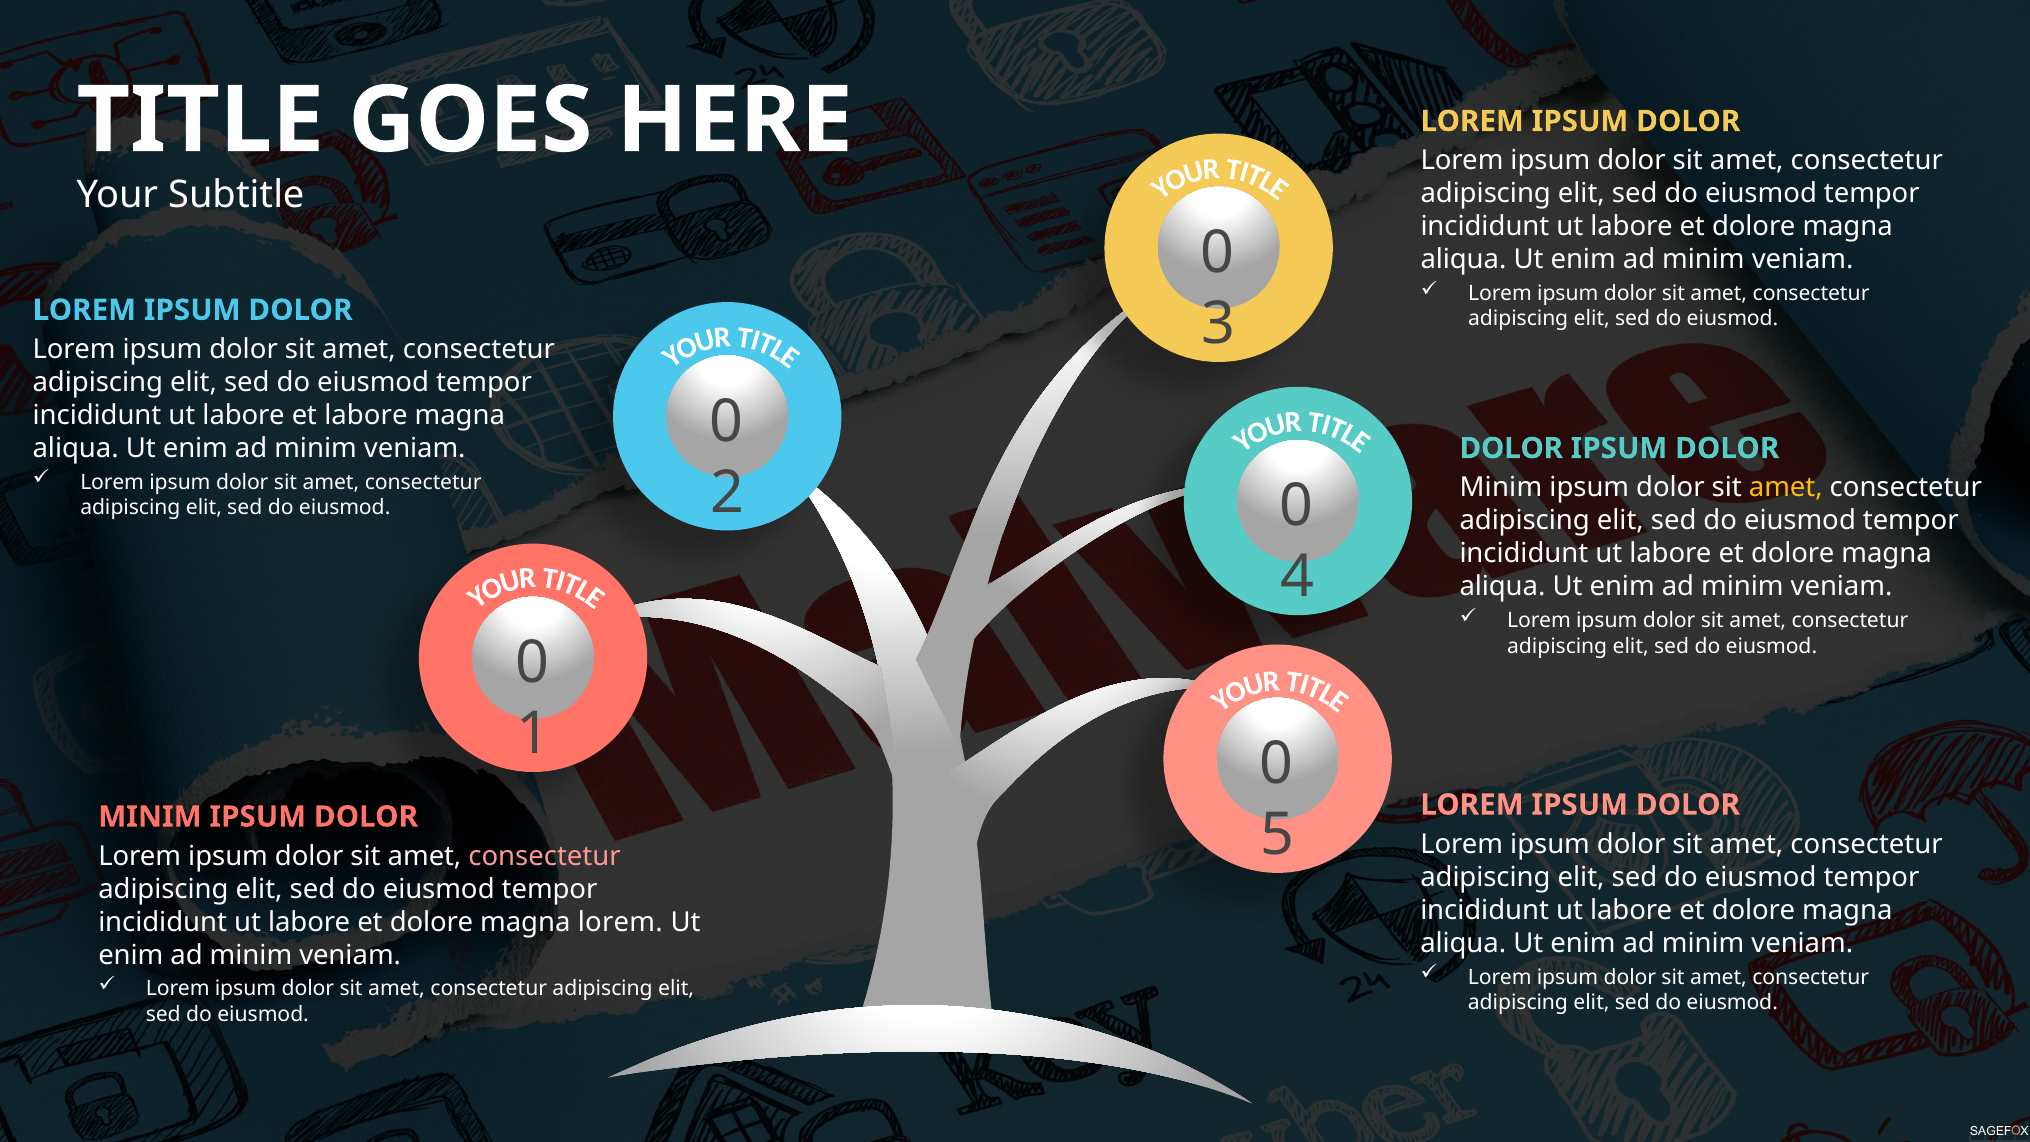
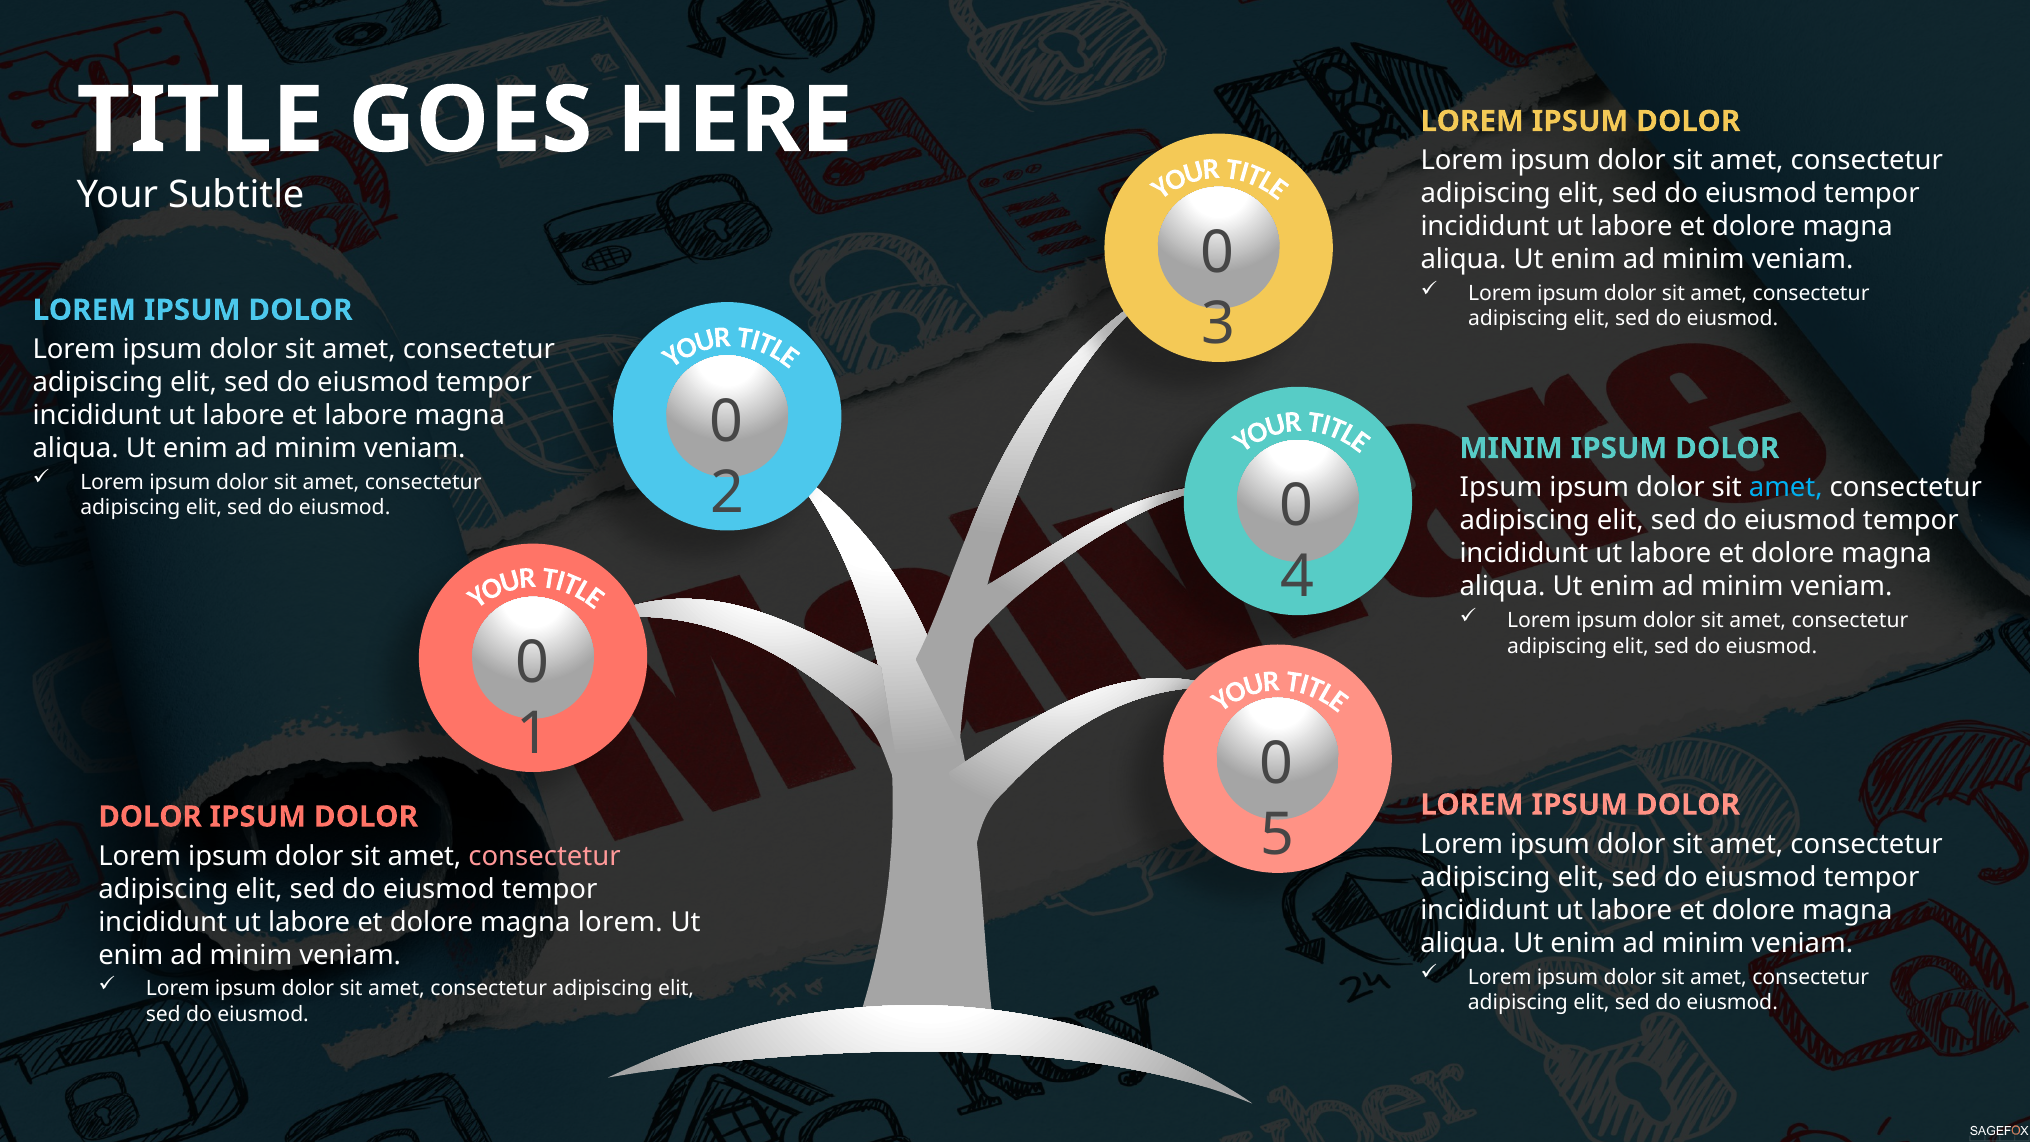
DOLOR: DOLOR -> MINIM (1511, 448)
Minim: Minim -> Ipsum (1501, 488)
amet colour: yellow -> light blue (1786, 488)
MINIM: MINIM -> DOLOR (150, 817)
